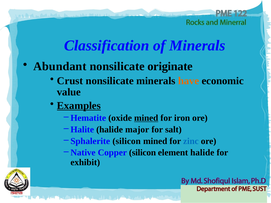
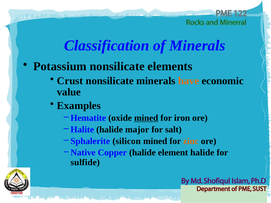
Abundant: Abundant -> Potassium (60, 67)
originate: originate -> elements (170, 67)
Examples underline: present -> none (79, 106)
zinc colour: blue -> orange (191, 141)
Copper silicon: silicon -> halide (142, 153)
exhibit: exhibit -> sulfide (85, 163)
